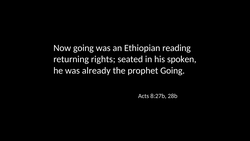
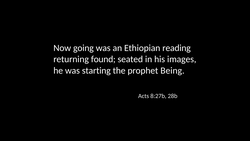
rights: rights -> found (103, 59)
spoken: spoken -> images (182, 59)
already: already -> starting (96, 70)
prophet Going: Going -> Being (172, 70)
